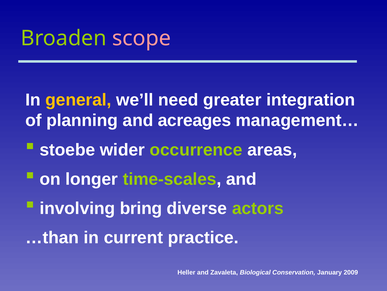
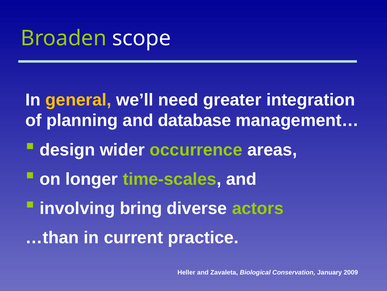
scope colour: pink -> white (142, 38)
acreages: acreages -> database (195, 120)
stoebe: stoebe -> design (67, 149)
